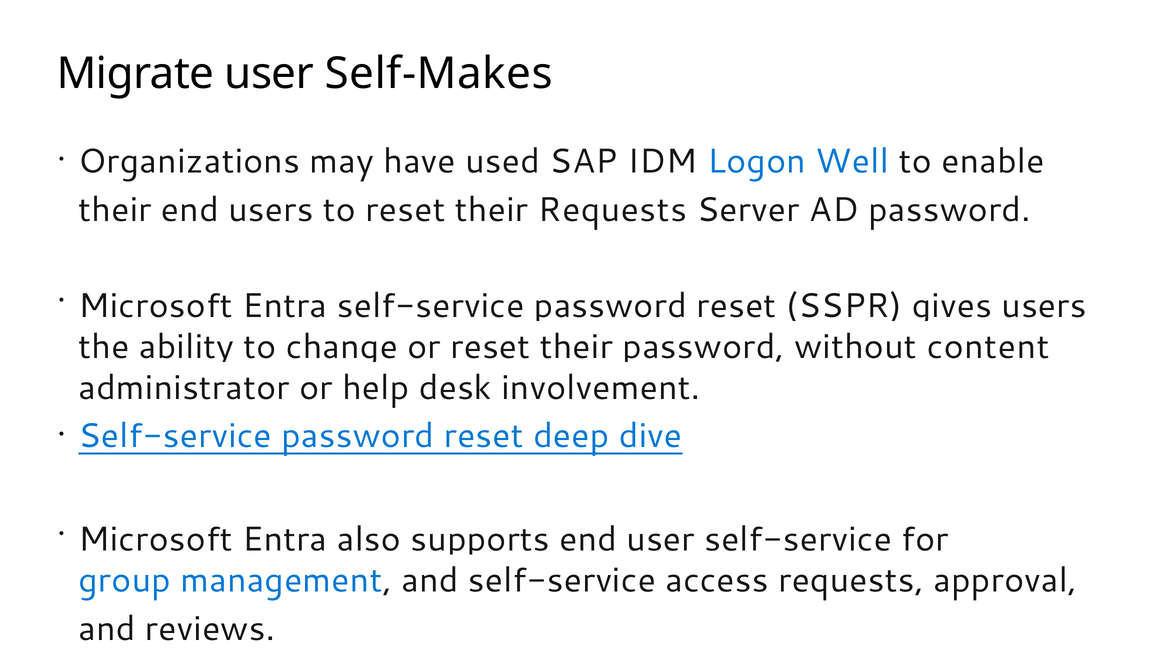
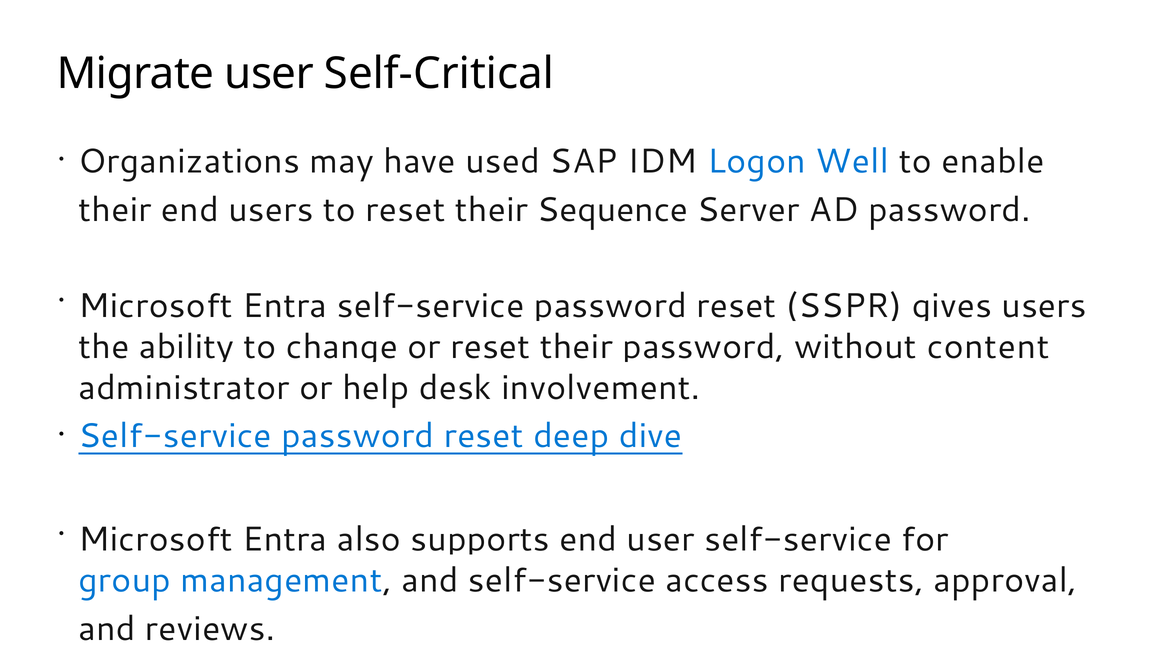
Self-Makes: Self-Makes -> Self-Critical (439, 74)
their Requests: Requests -> Sequence (613, 210)
